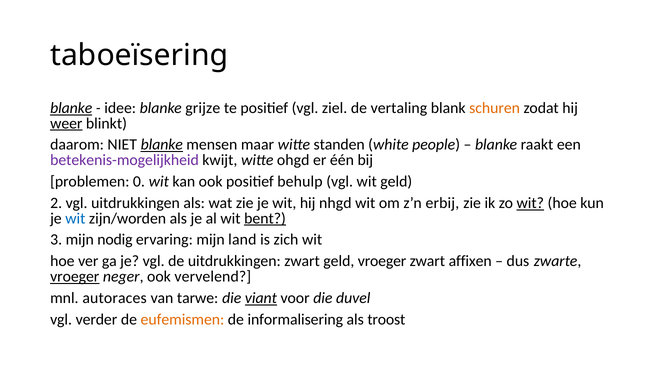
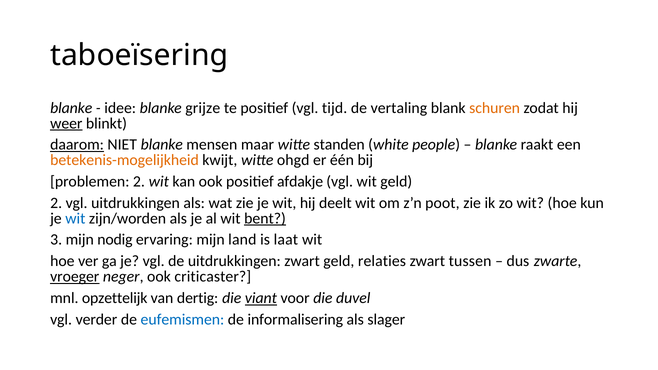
blanke underline: present -> none (71, 108)
ziel: ziel -> tijd (335, 108)
daarom underline: none -> present (77, 145)
blanke underline: present -> none (162, 145)
betekenis-mogelijkheid colour: purple -> orange (124, 160)
problemen 0: 0 -> 2 (139, 182)
behulp: behulp -> afdakje (300, 182)
nhgd: nhgd -> deelt (335, 203)
erbij: erbij -> poot (442, 203)
wit underline: present -> none (530, 203)
zich: zich -> laat (286, 240)
geld vroeger: vroeger -> relaties (382, 261)
affixen: affixen -> tussen (470, 261)
vervelend: vervelend -> criticaster (213, 277)
autoraces: autoraces -> opzettelijk (115, 298)
tarwe: tarwe -> dertig (198, 298)
eufemismen colour: orange -> blue (182, 320)
troost: troost -> slager (386, 320)
